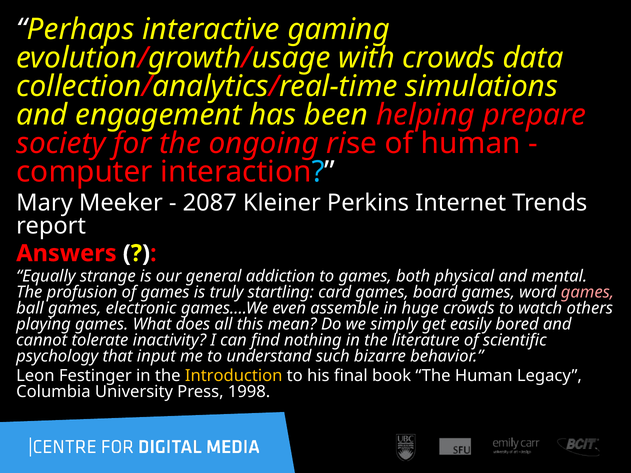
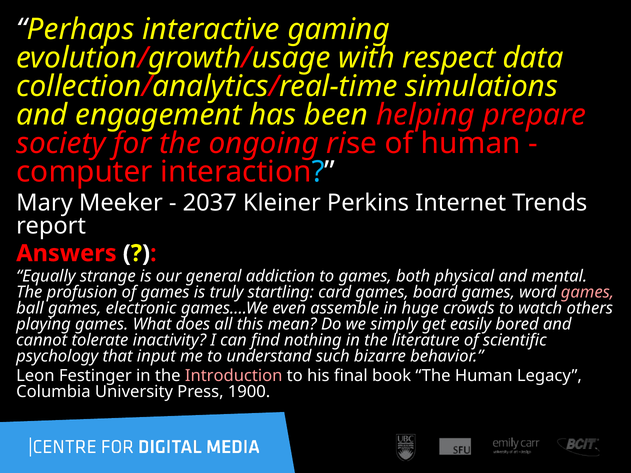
with crowds: crowds -> respect (449, 58)
2087: 2087 -> 2037 (210, 203)
Introduction colour: yellow -> pink (234, 376)
1998: 1998 -> 1900 (249, 392)
